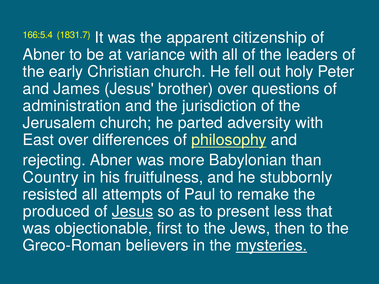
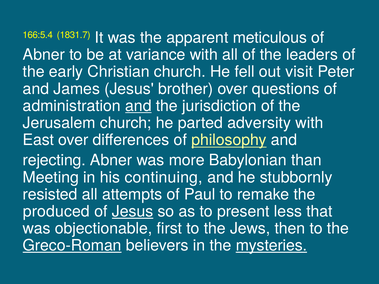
citizenship: citizenship -> meticulous (270, 38)
holy: holy -> visit (299, 72)
and underline: none -> present (138, 106)
Country: Country -> Meeting (51, 177)
fruitfulness: fruitfulness -> continuing (164, 177)
Greco-Roman underline: none -> present (72, 246)
